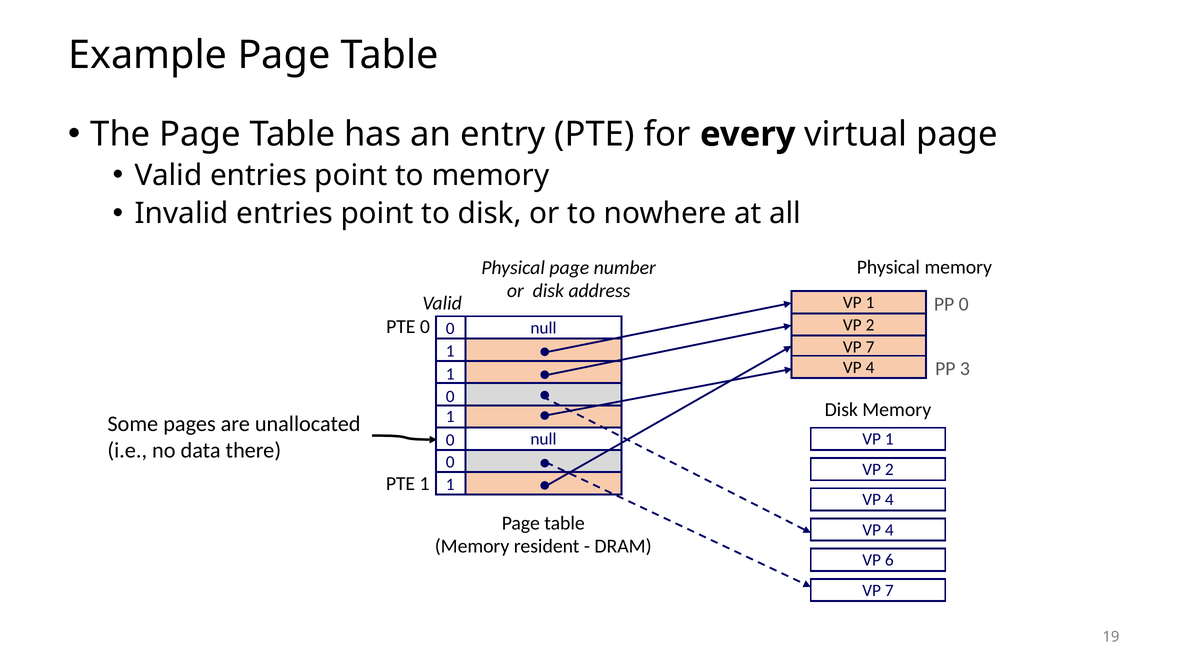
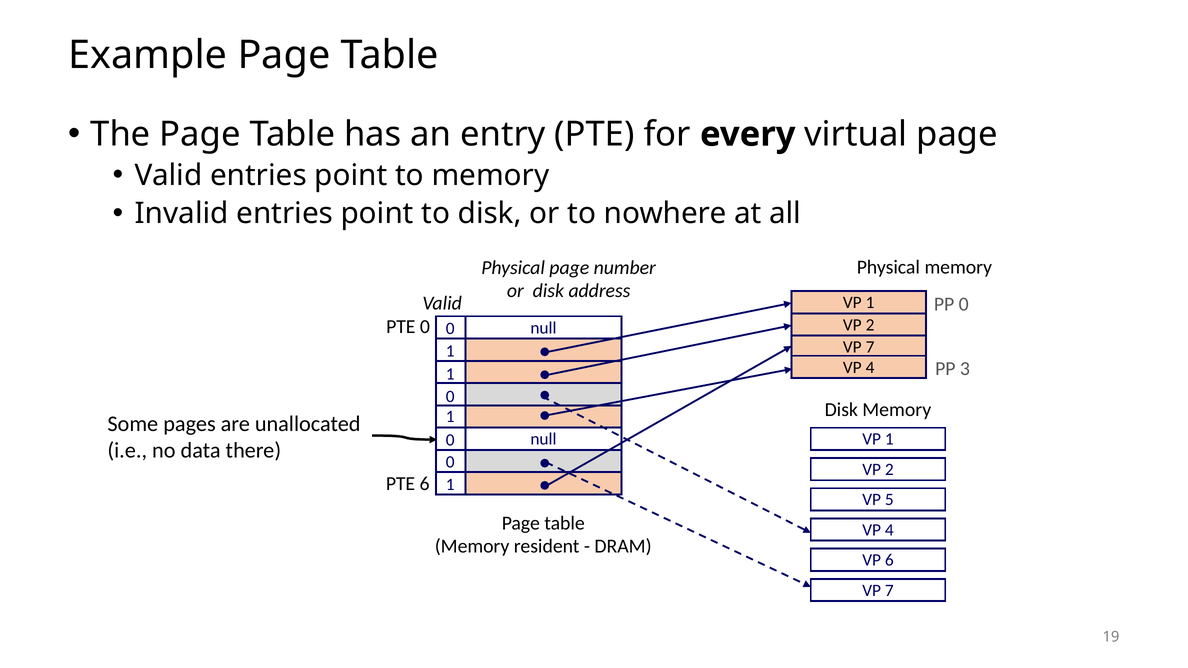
PTE 1: 1 -> 6 (425, 484)
4: 4 -> 5 (889, 500)
